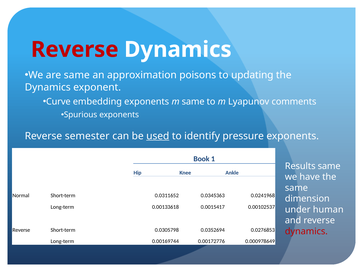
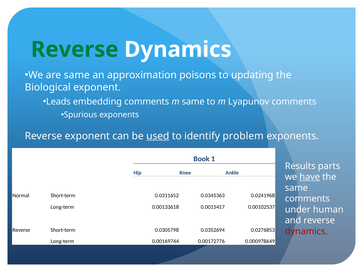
Reverse colour: red -> green (75, 50)
Dynamics: Dynamics -> Biological (48, 87)
Curve: Curve -> Leads (58, 102)
embedding exponents: exponents -> comments (147, 102)
Reverse semester: semester -> exponent (87, 136)
pressure: pressure -> problem (243, 136)
Results same: same -> parts (329, 166)
have underline: none -> present (310, 177)
dimension: dimension -> comments (307, 199)
